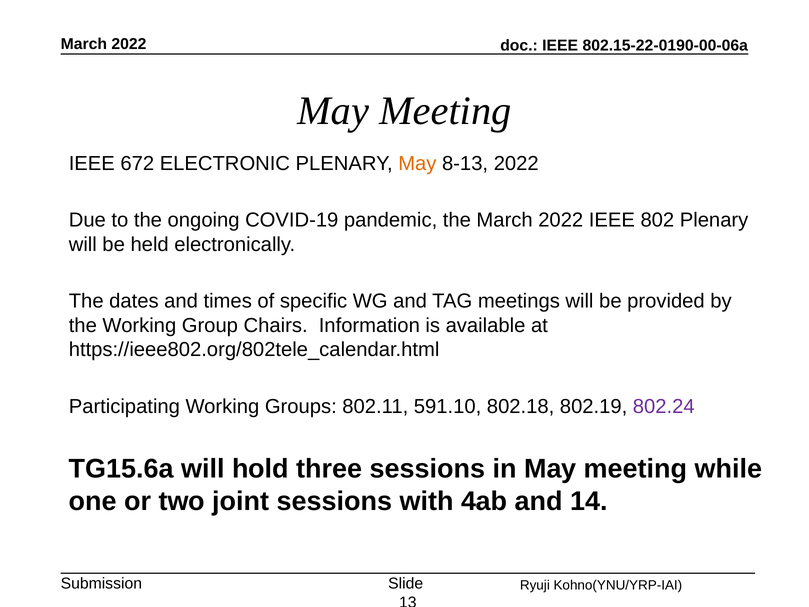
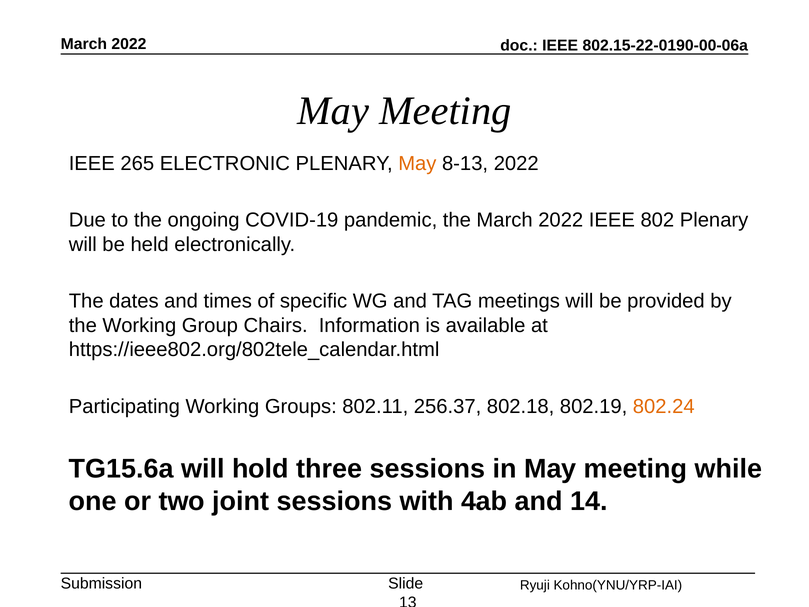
672: 672 -> 265 (137, 164)
591.10: 591.10 -> 256.37 (448, 406)
802.24 colour: purple -> orange (664, 406)
